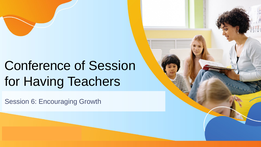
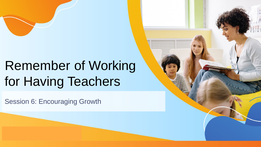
Conference: Conference -> Remember (38, 66)
of Session: Session -> Working (112, 66)
